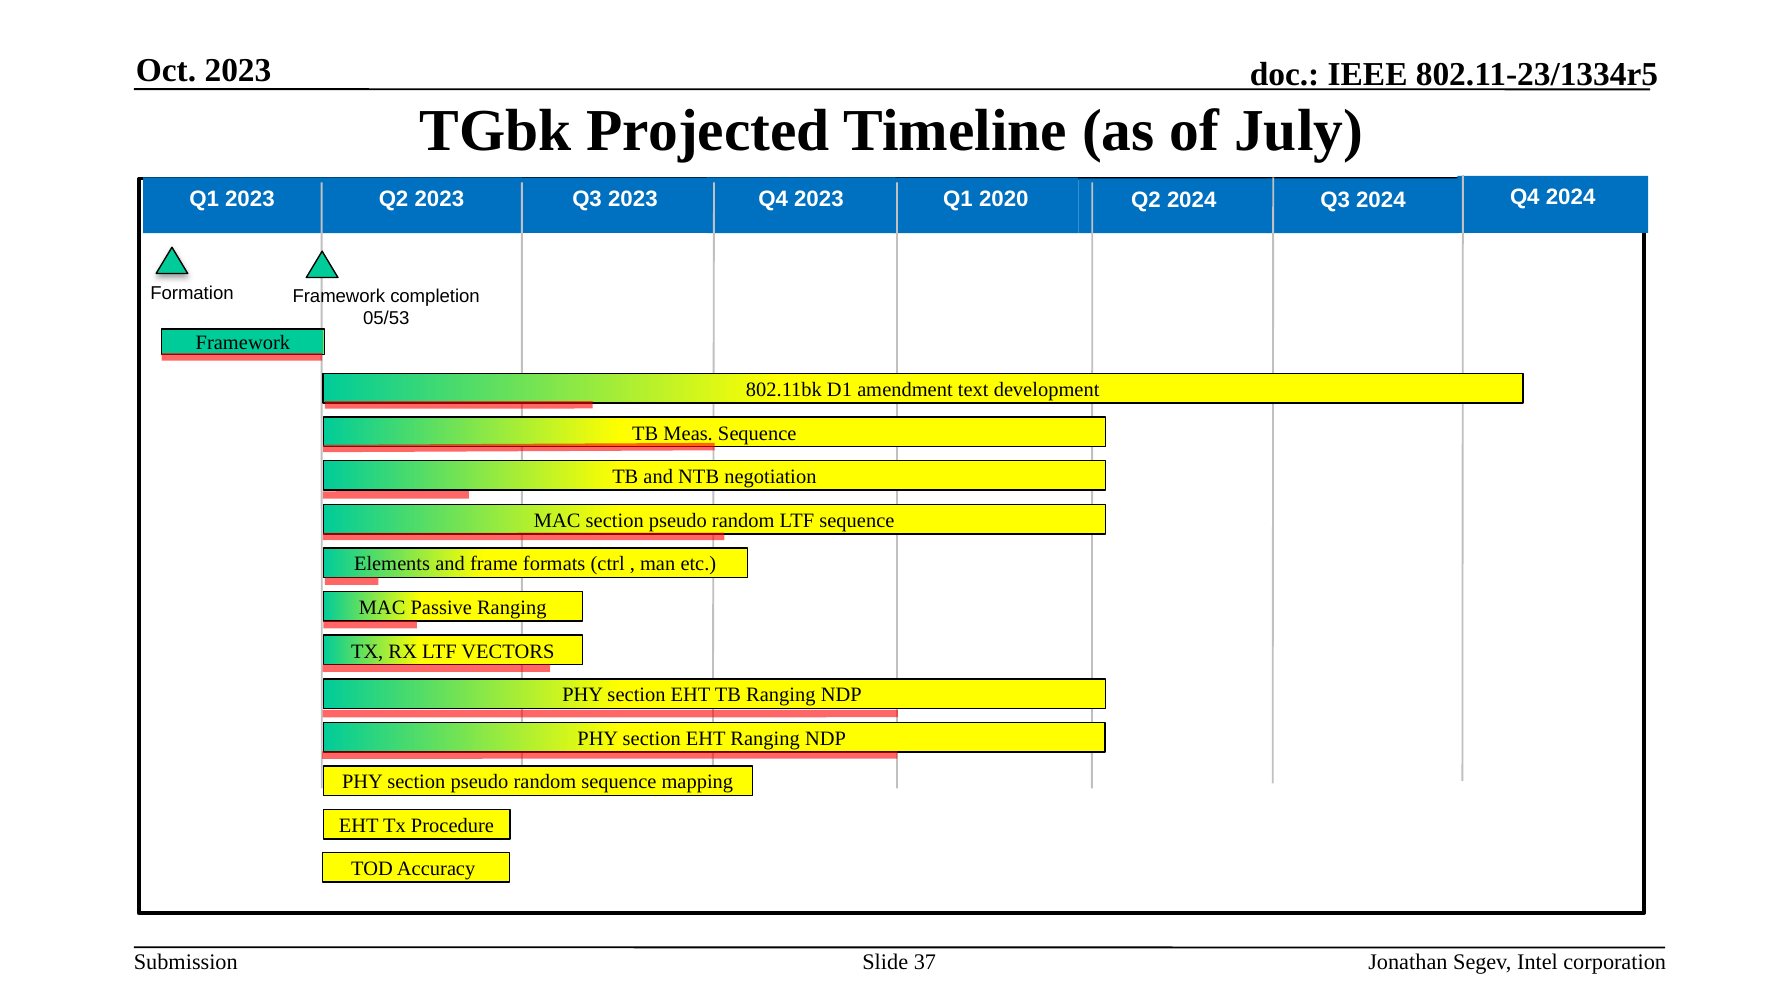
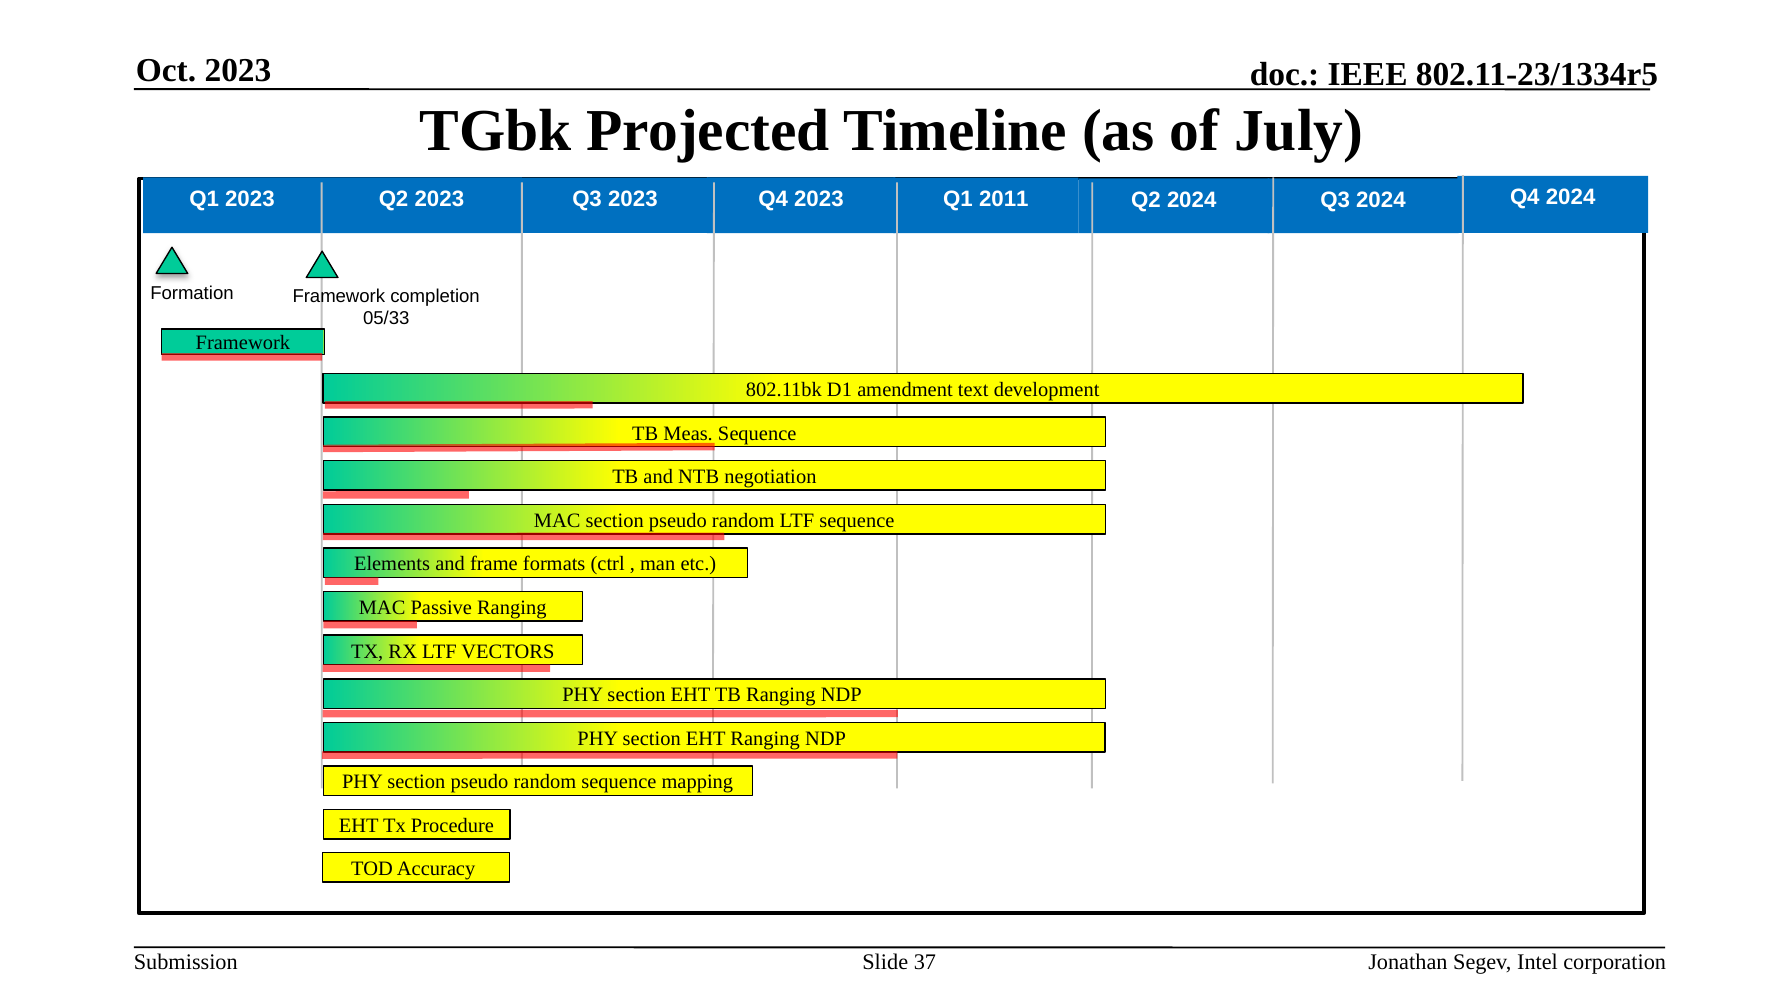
2020: 2020 -> 2011 (1004, 199)
05/53: 05/53 -> 05/33 (386, 319)
